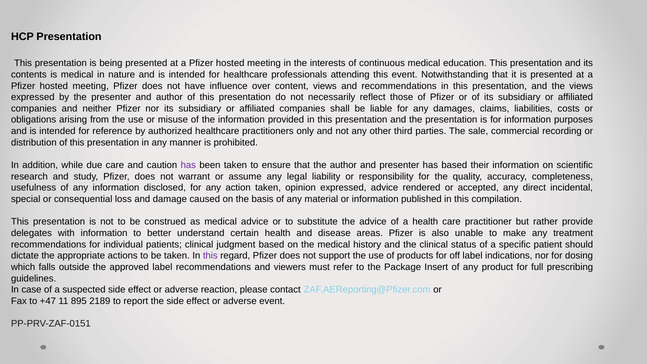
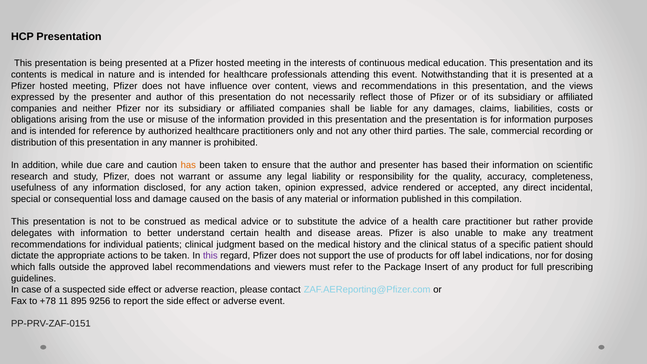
has colour: purple -> orange (188, 165)
+47: +47 -> +78 (48, 301)
2189: 2189 -> 9256 (100, 301)
